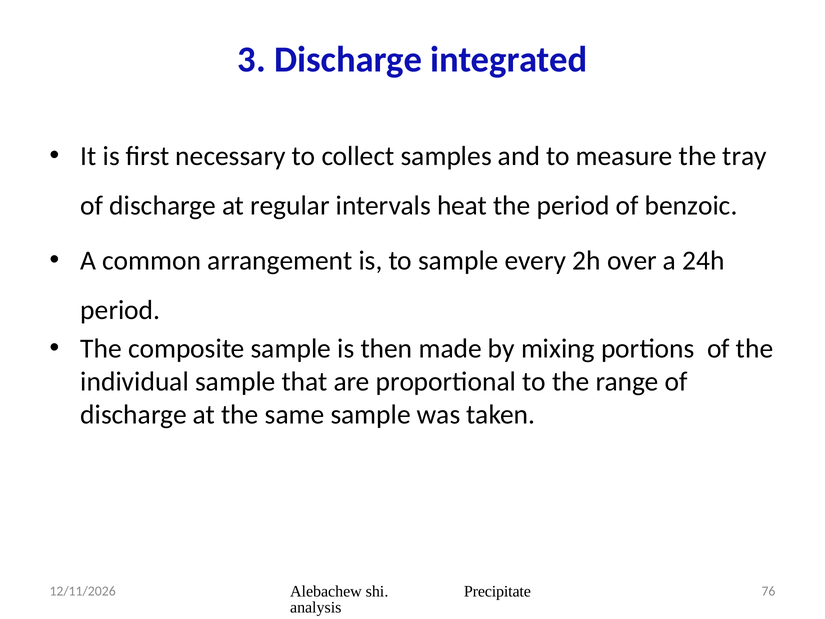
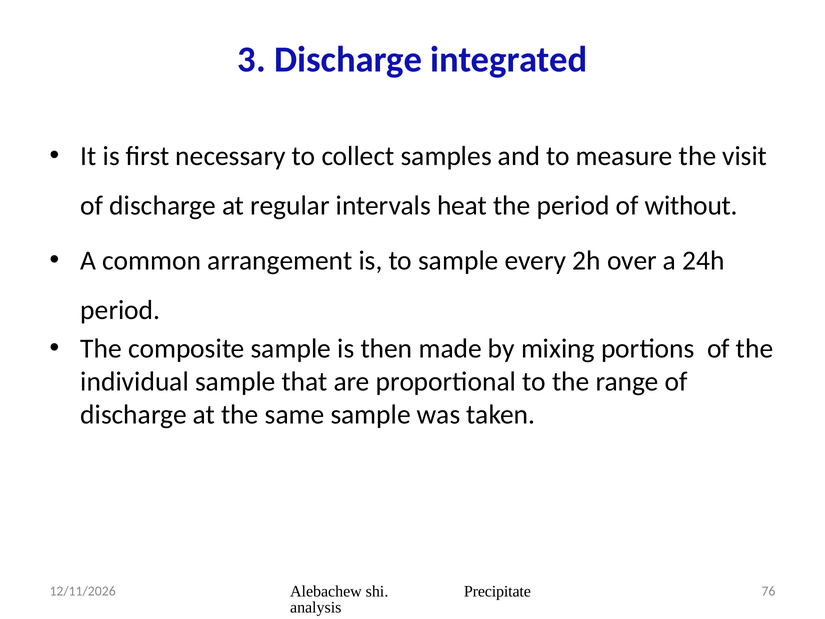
tray: tray -> visit (745, 156)
benzoic: benzoic -> without (691, 205)
